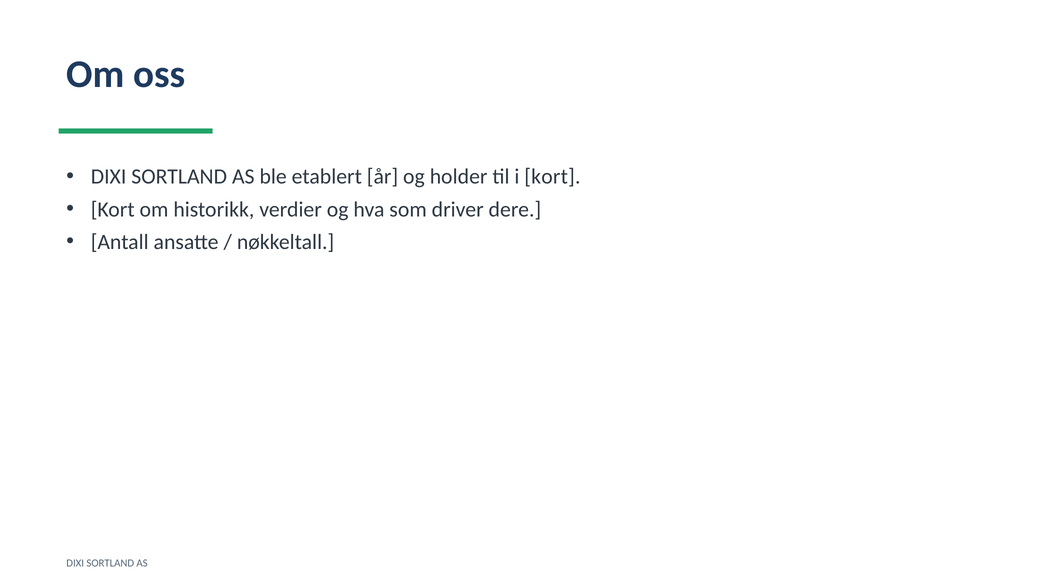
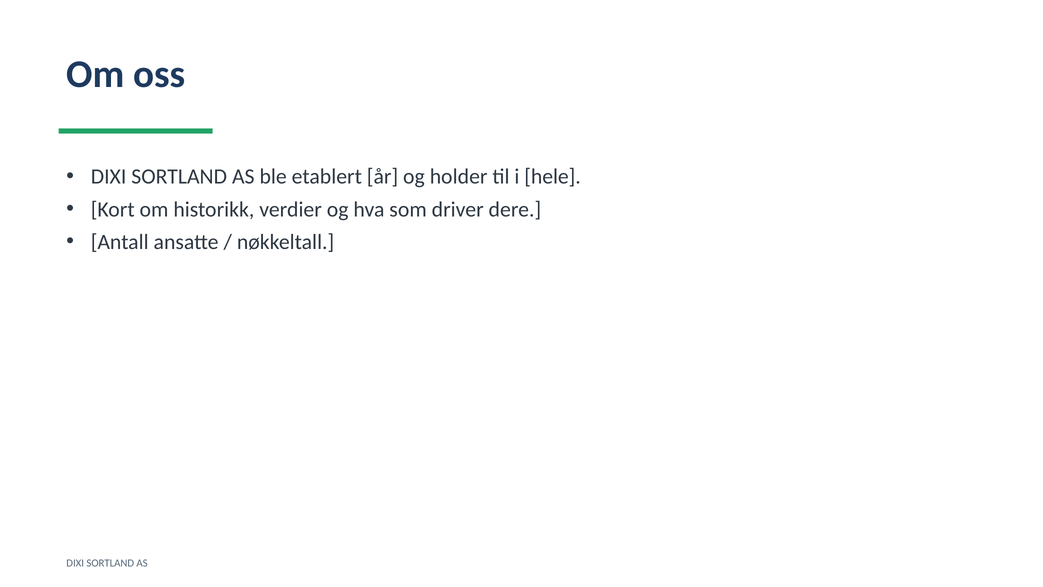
i kort: kort -> hele (553, 177)
